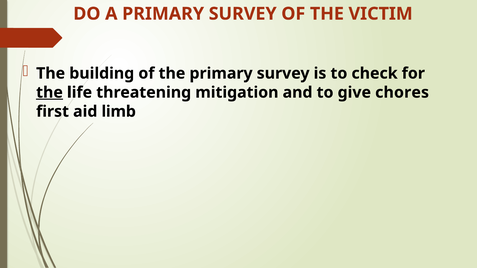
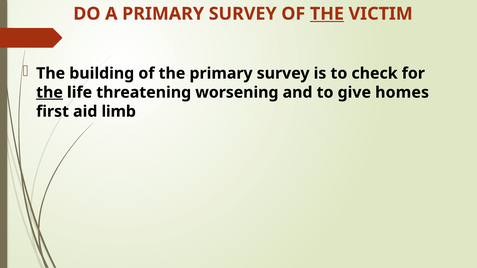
THE underline: none -> present (327, 14)
mitigation: mitigation -> worsening (237, 93)
chores: chores -> homes (402, 93)
